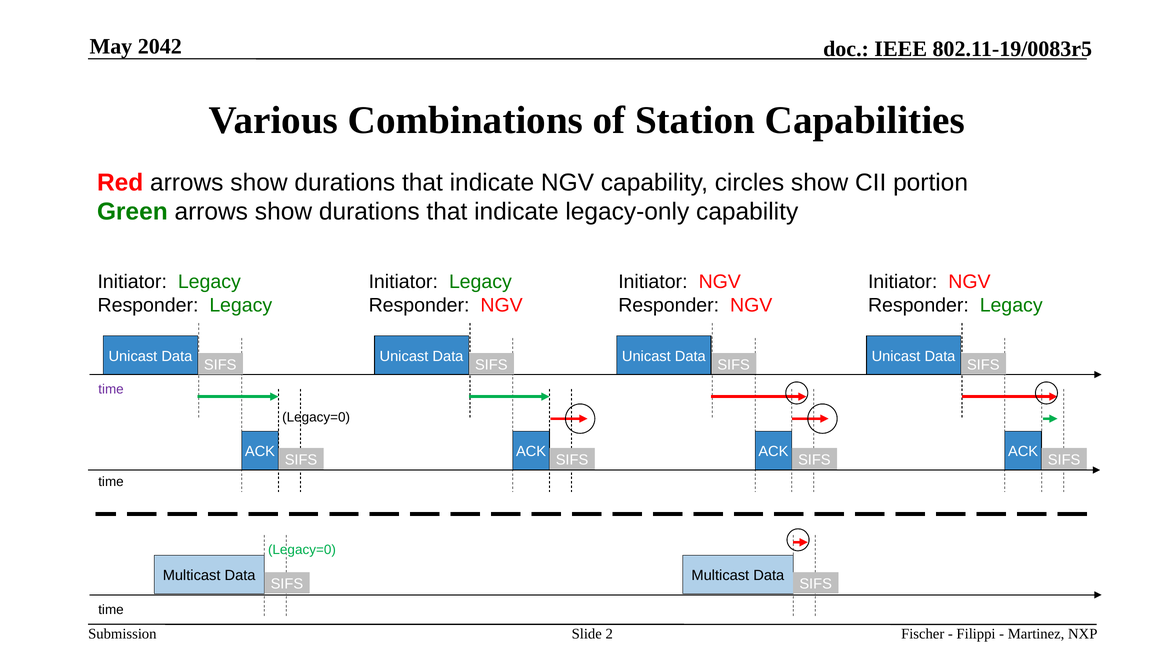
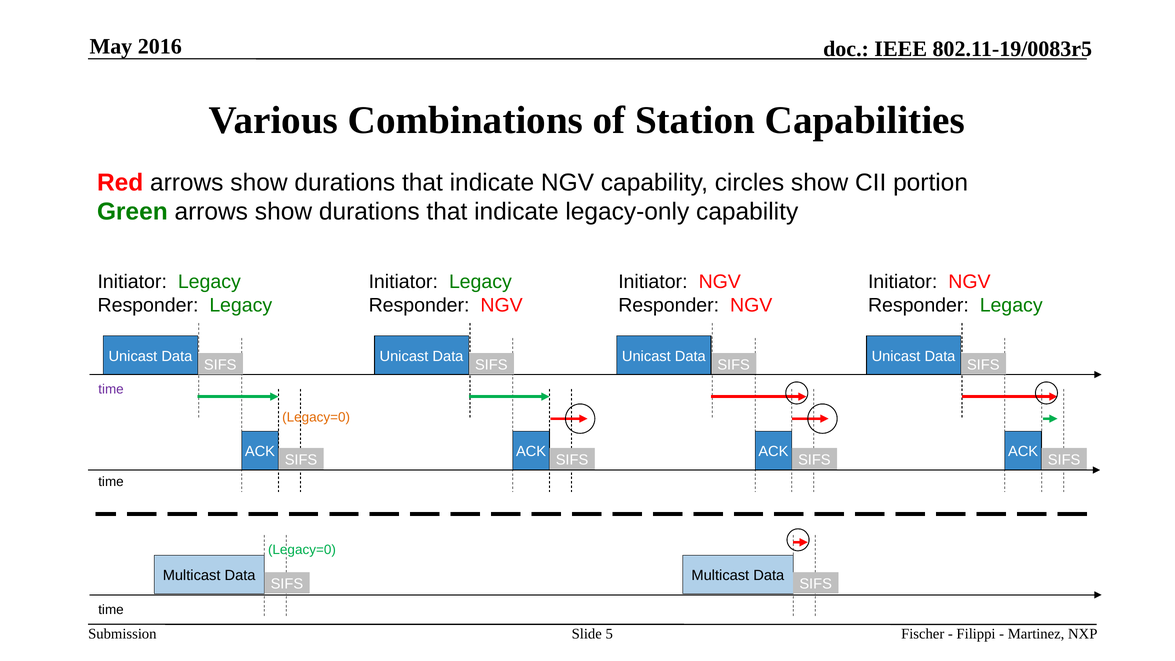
2042: 2042 -> 2016 (160, 47)
Legacy=0 colour: black -> orange (316, 417)
2: 2 -> 5 (609, 634)
